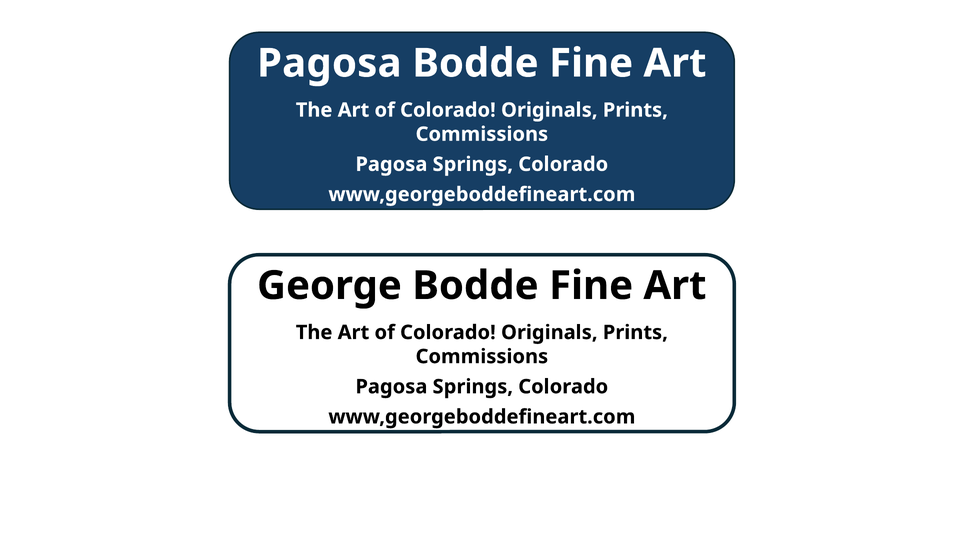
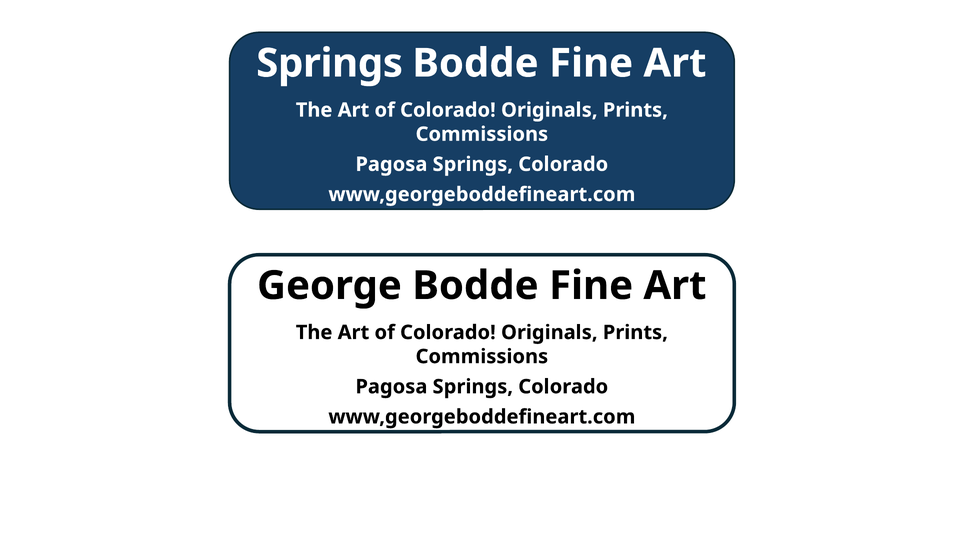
Pagosa: Pagosa -> Springs (330, 63)
